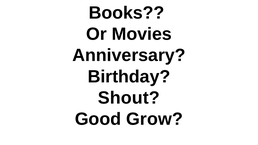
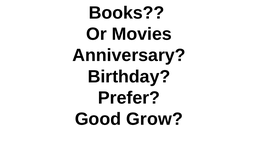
Shout: Shout -> Prefer (129, 98)
